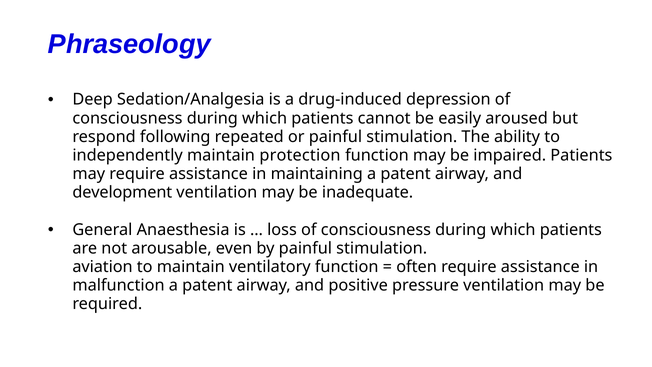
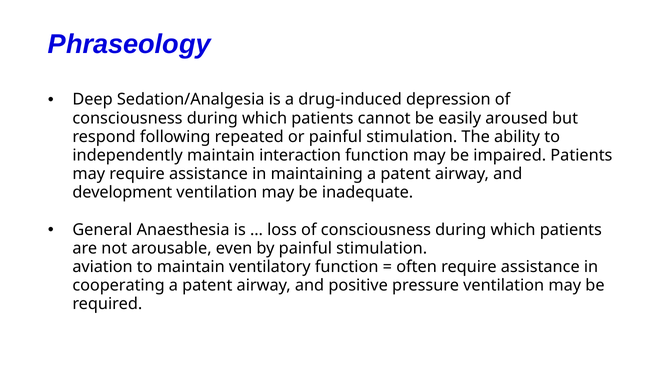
protection: protection -> interaction (300, 155)
malfunction: malfunction -> cooperating (119, 285)
